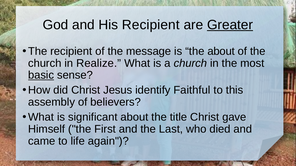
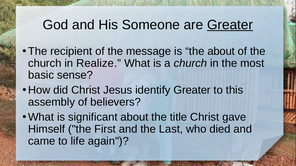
His Recipient: Recipient -> Someone (151, 25)
basic underline: present -> none (41, 75)
identify Faithful: Faithful -> Greater (192, 90)
